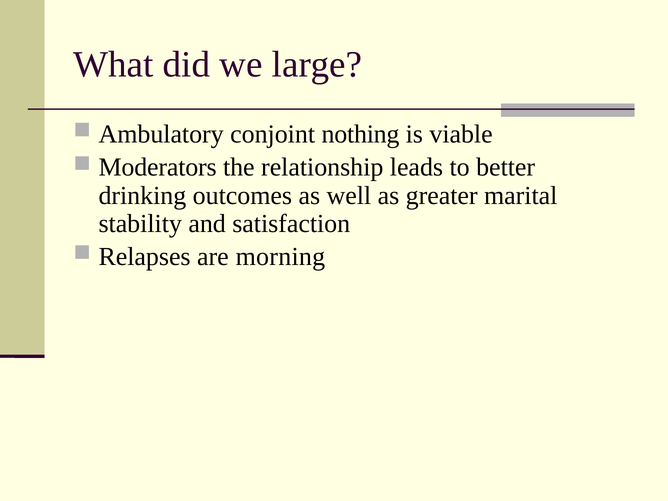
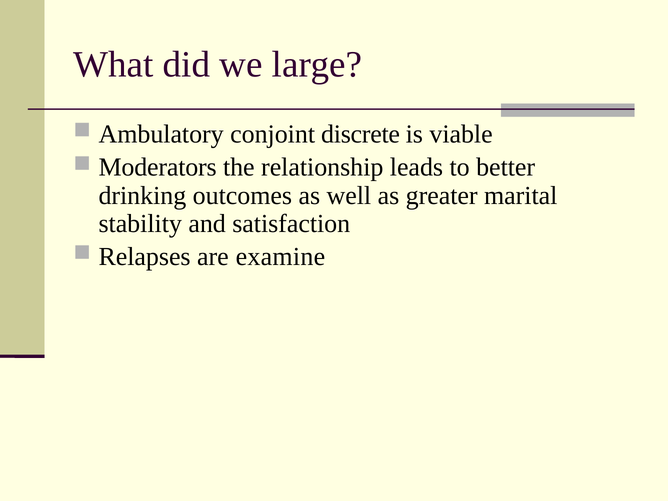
nothing: nothing -> discrete (361, 134)
morning: morning -> examine (280, 257)
